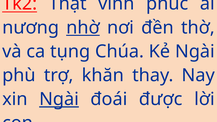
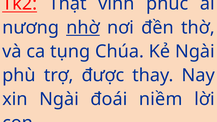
khăn: khăn -> được (103, 75)
Ngài underline: present -> none (59, 99)
được: được -> niềm (161, 99)
